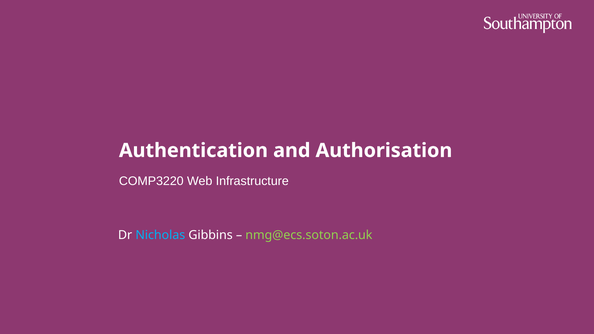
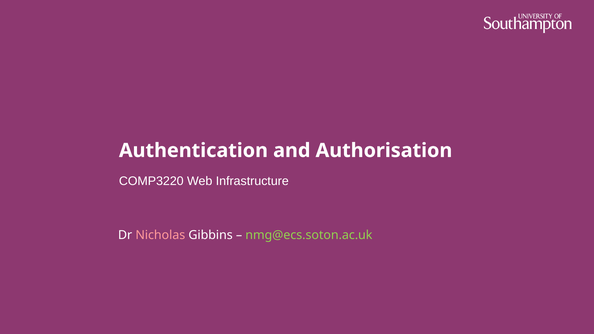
Nicholas colour: light blue -> pink (160, 235)
